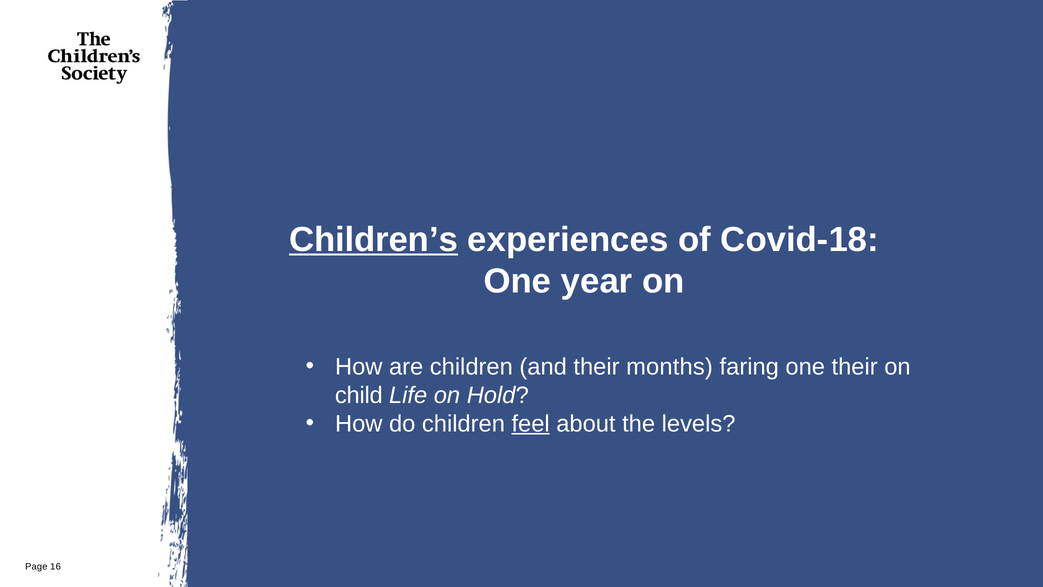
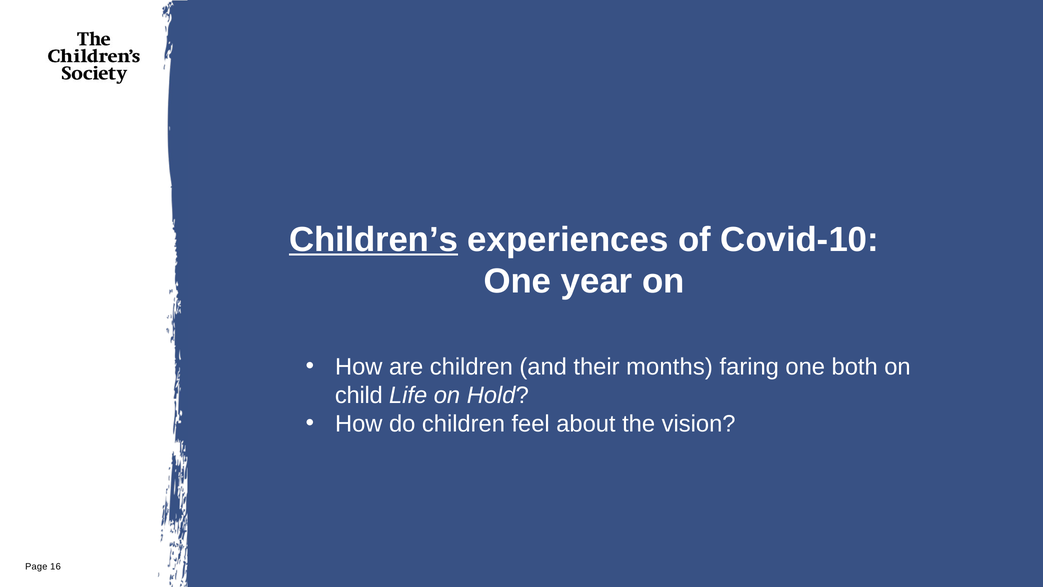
Covid-18: Covid-18 -> Covid-10 (800, 240)
one their: their -> both (855, 367)
feel underline: present -> none (531, 424)
levels: levels -> vision (699, 424)
